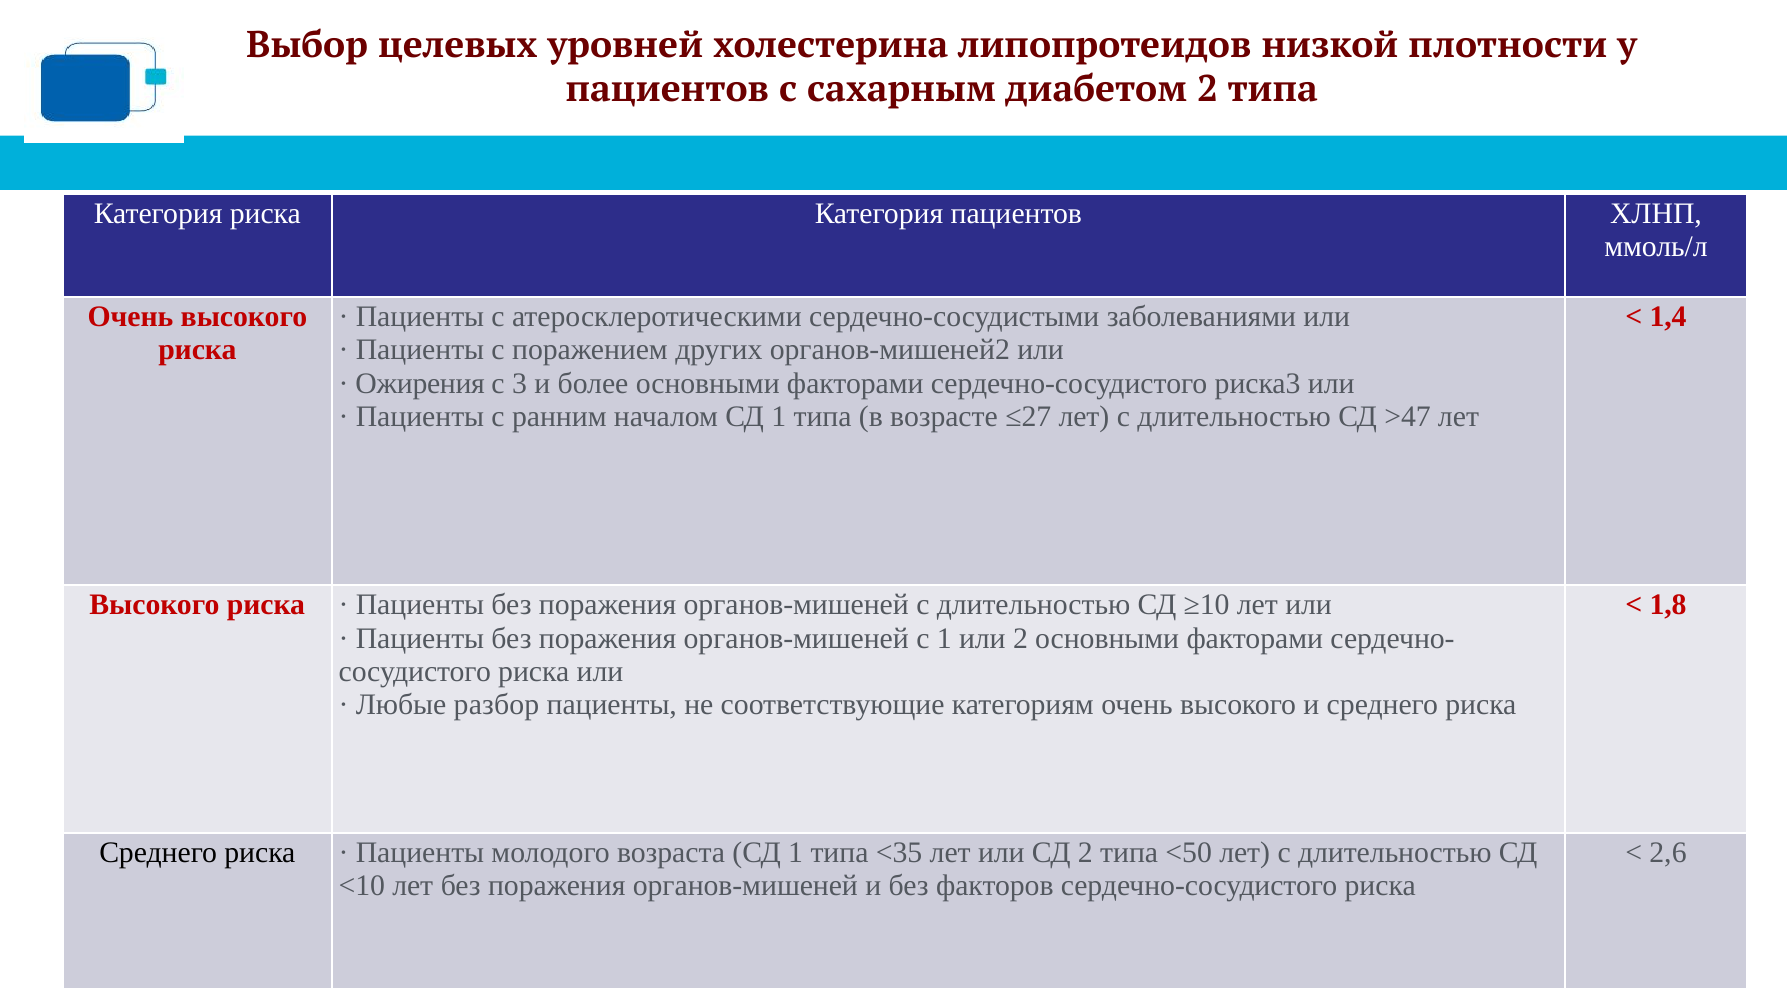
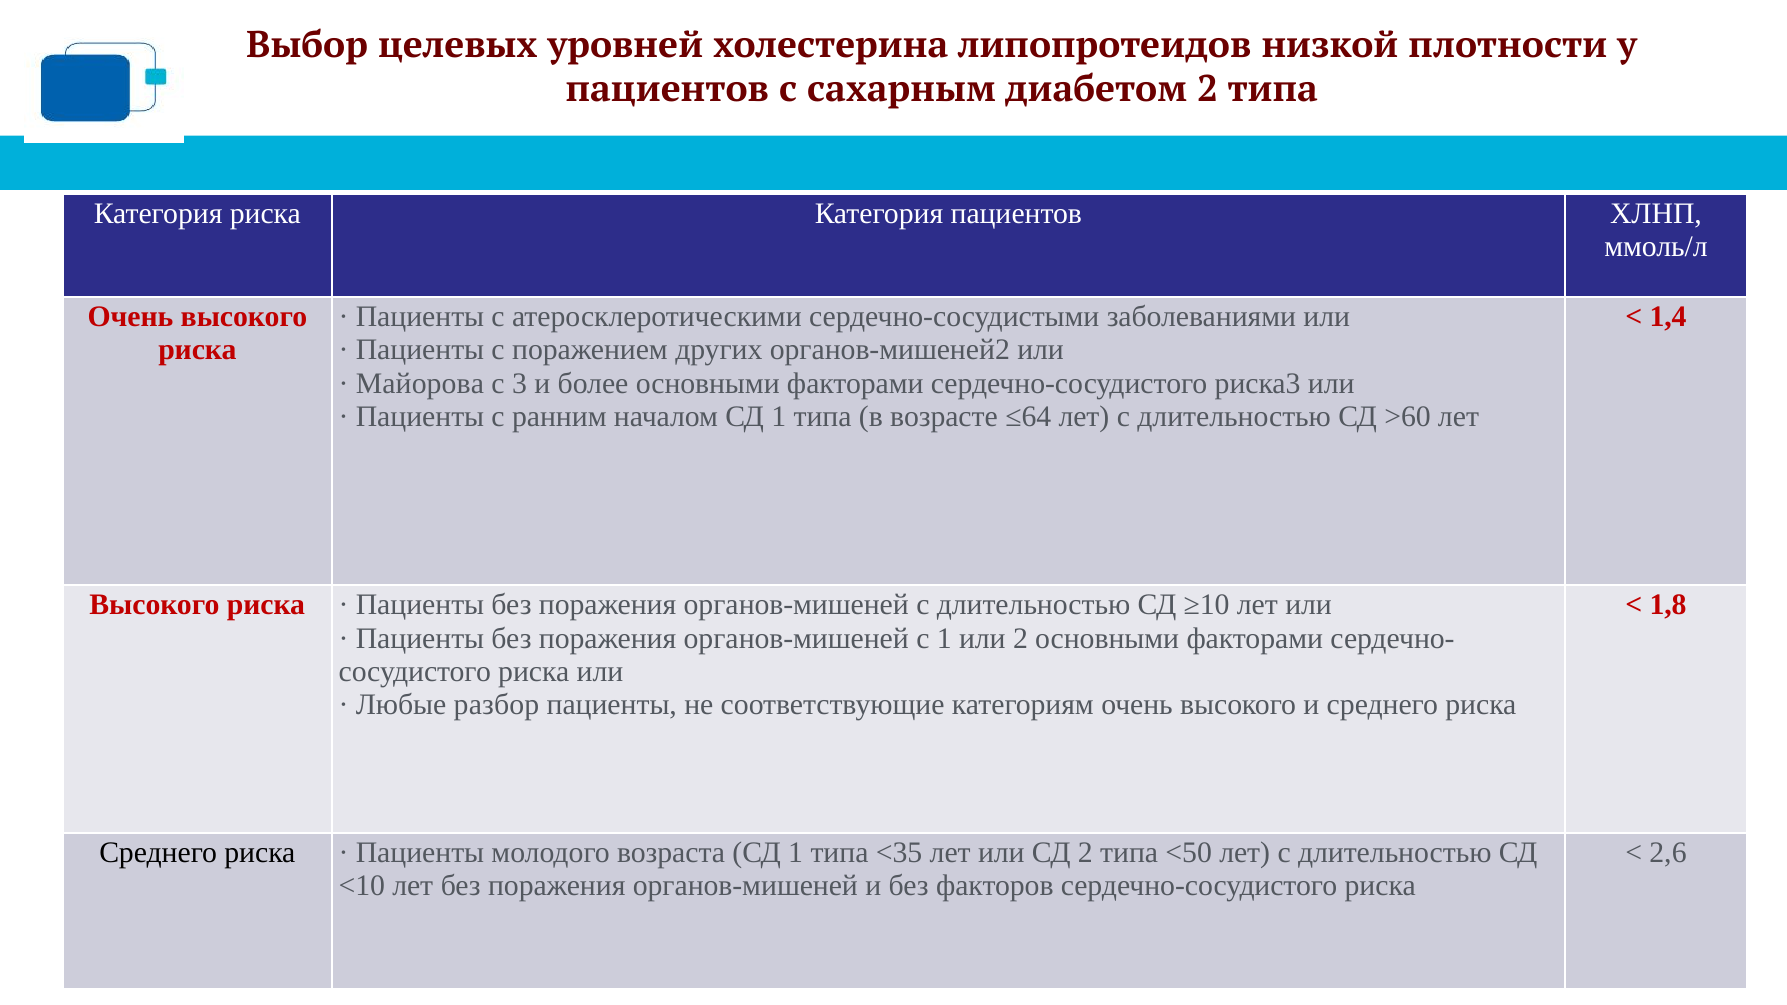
Ожирения: Ожирения -> Майорова (420, 383)
≤27: ≤27 -> ≤64 (1028, 416)
>47: >47 -> >60 (1408, 416)
